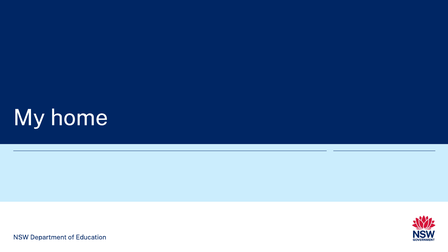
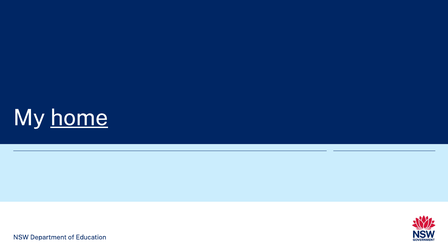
home underline: none -> present (79, 118)
